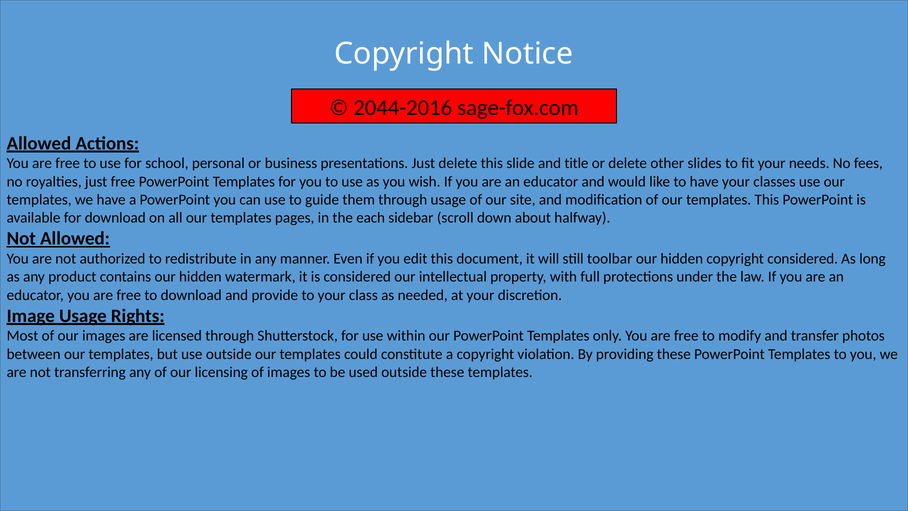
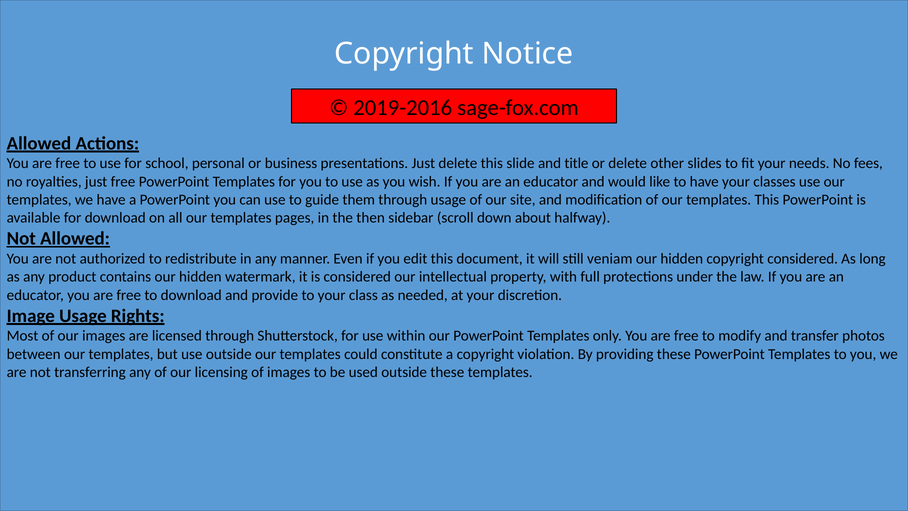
2044-2016: 2044-2016 -> 2019-2016 (403, 108)
each: each -> then (371, 218)
toolbar: toolbar -> veniam (610, 259)
